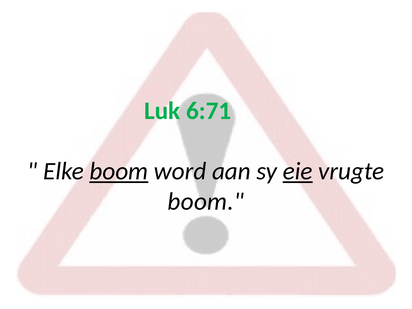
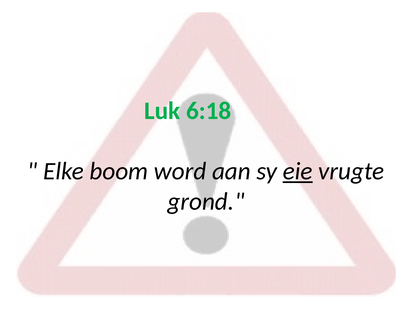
6:71: 6:71 -> 6:18 (209, 111)
boom underline: present -> none (119, 171)
boom: boom -> grond (206, 202)
